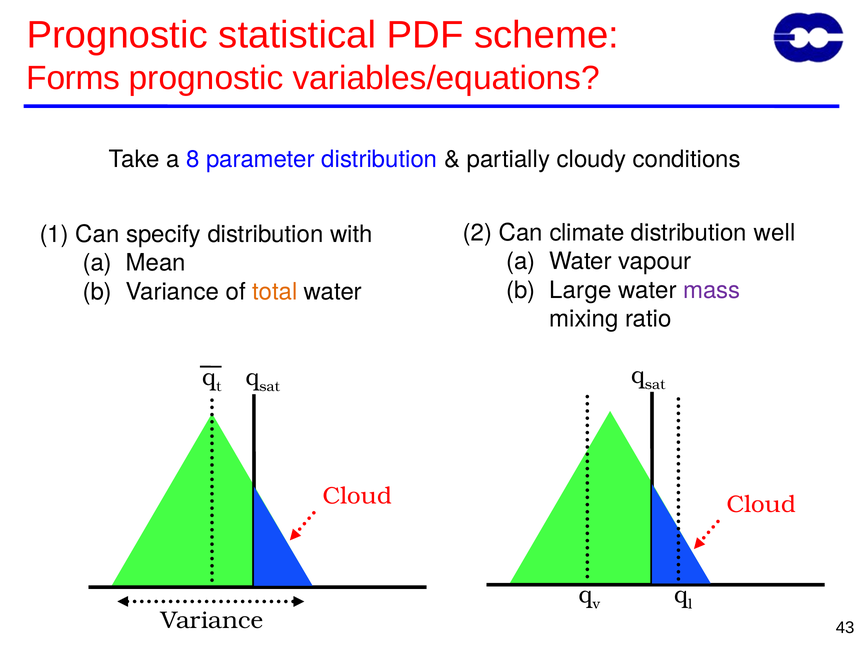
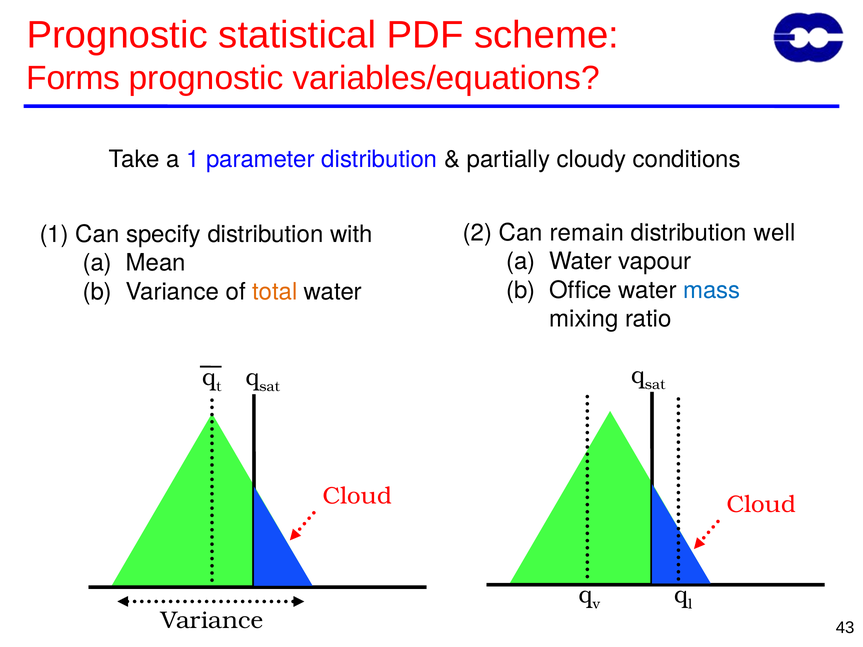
a 8: 8 -> 1 (193, 159)
climate: climate -> remain (587, 233)
Large: Large -> Office (581, 290)
mass colour: purple -> blue (712, 290)
